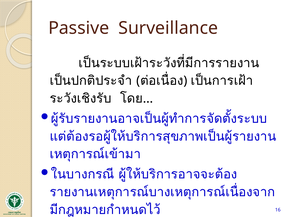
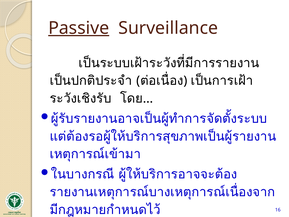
Passive underline: none -> present (79, 28)
